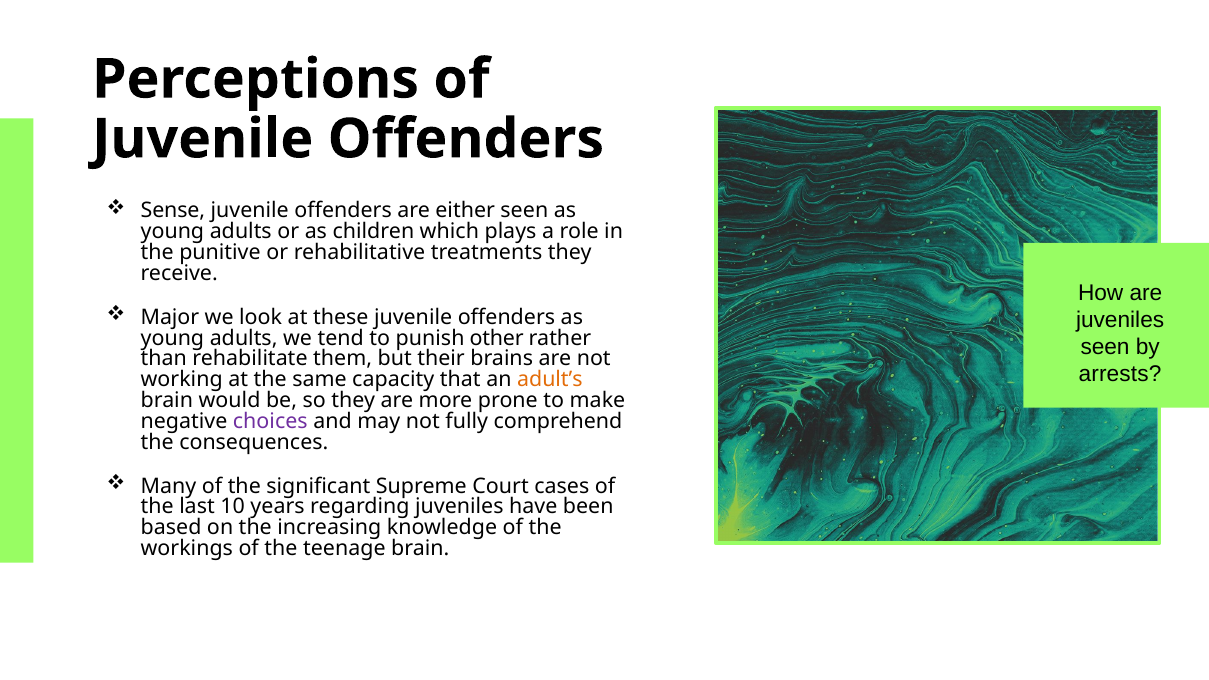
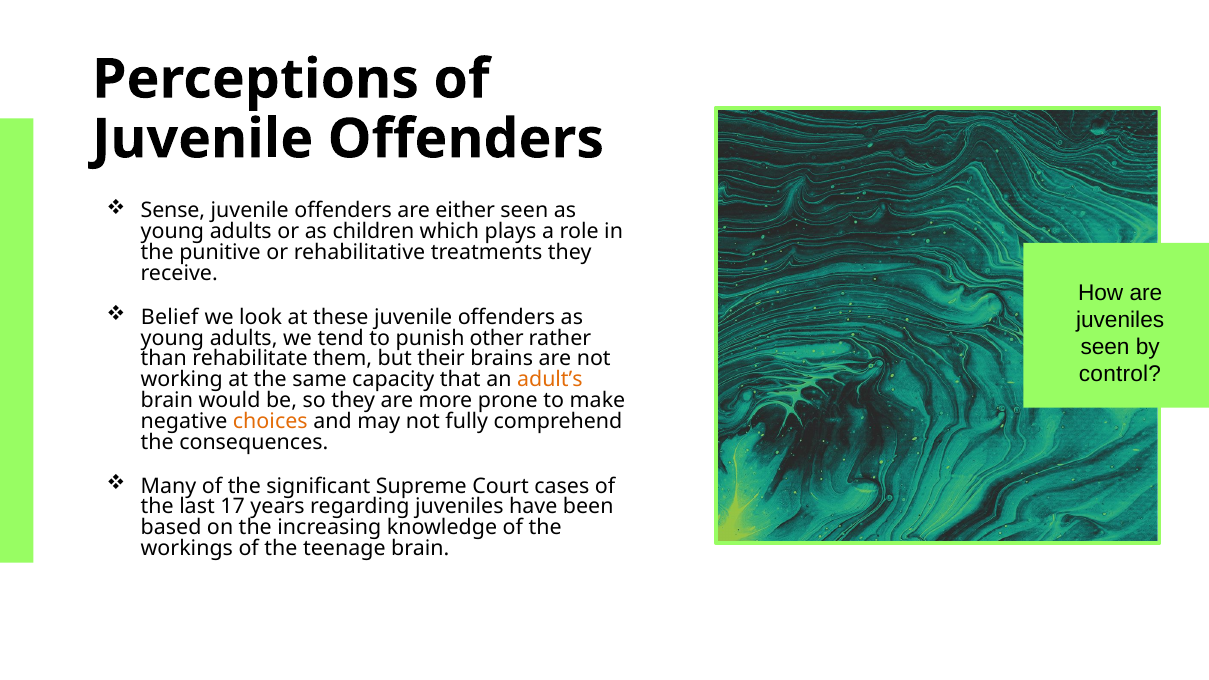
Major: Major -> Belief (170, 317)
arrests: arrests -> control (1120, 374)
choices colour: purple -> orange (270, 421)
10: 10 -> 17 (233, 507)
